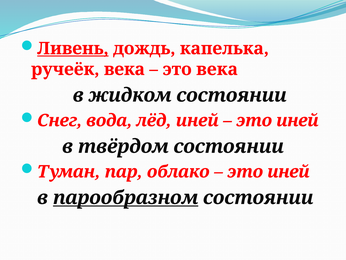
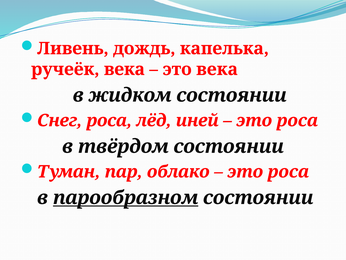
Ливень underline: present -> none (73, 48)
Снег вода: вода -> роса (109, 120)
иней: иней -> роса (297, 120)
иней: иней -> роса (288, 171)
